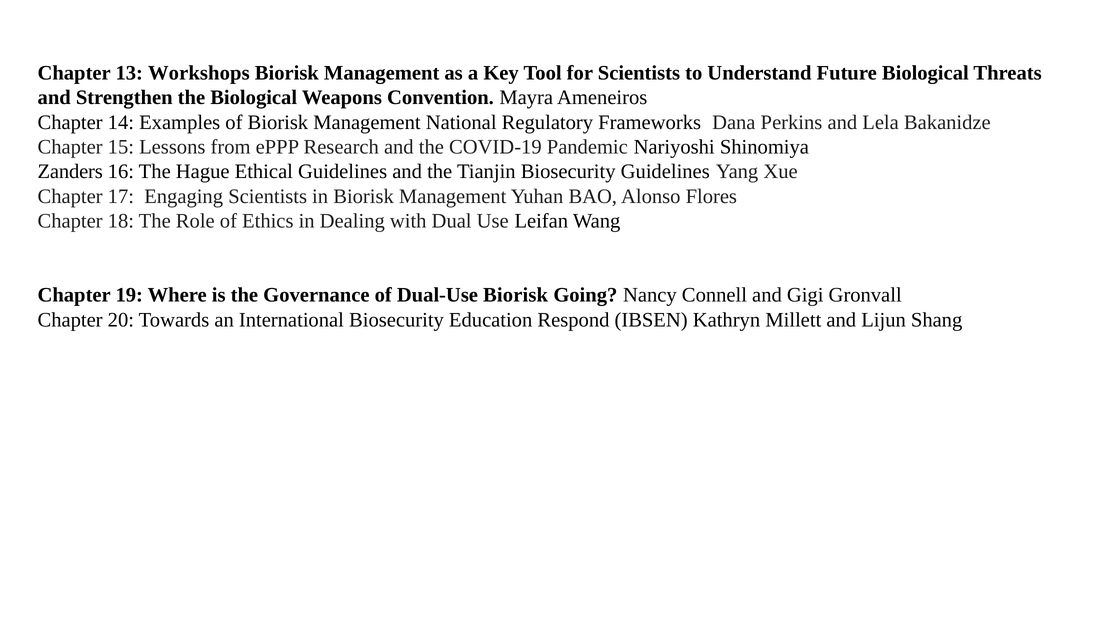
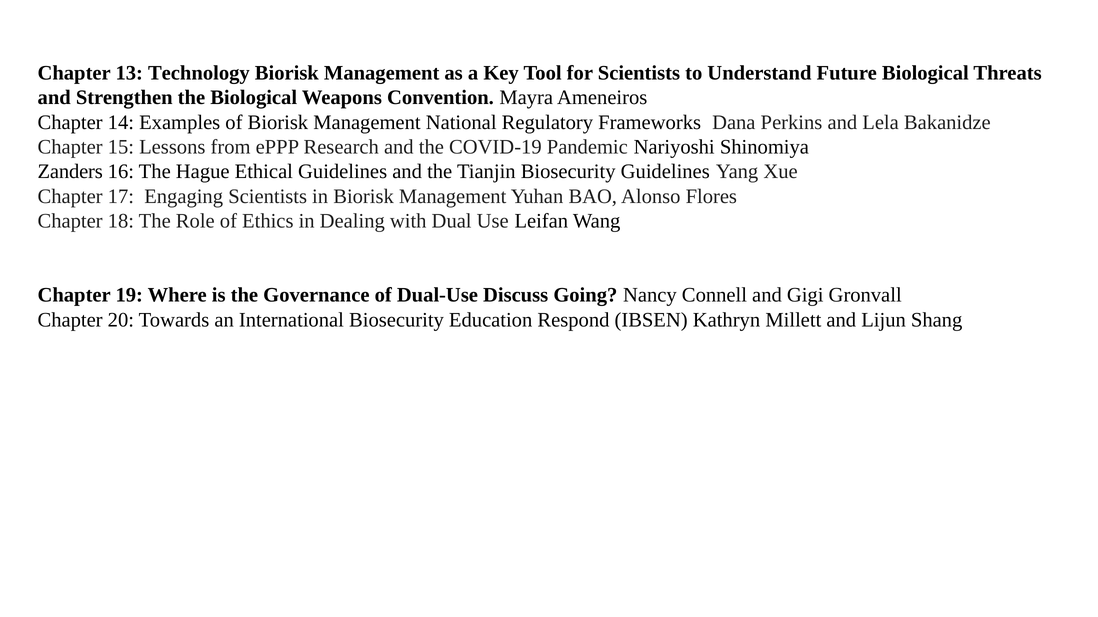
Workshops: Workshops -> Technology (199, 73)
Dual-Use Biorisk: Biorisk -> Discuss (516, 295)
